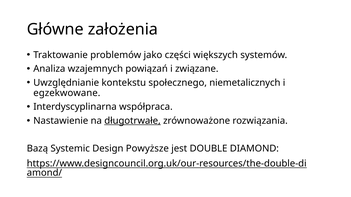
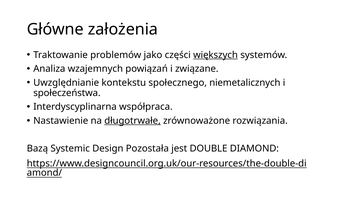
większych underline: none -> present (216, 55)
egzekwowane: egzekwowane -> społeczeństwa (67, 93)
Powyższe: Powyższe -> Pozostała (147, 149)
